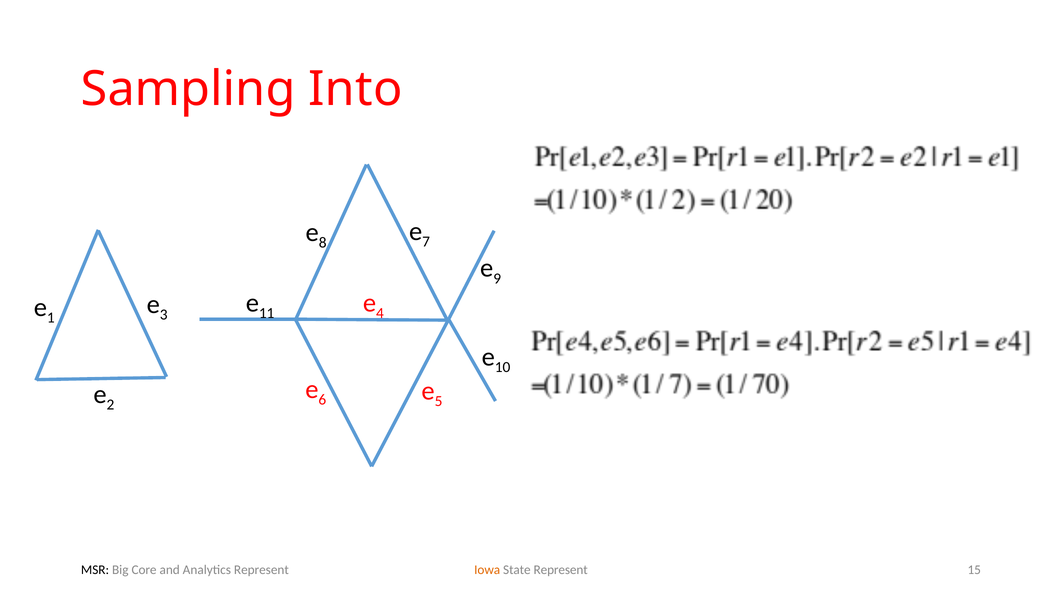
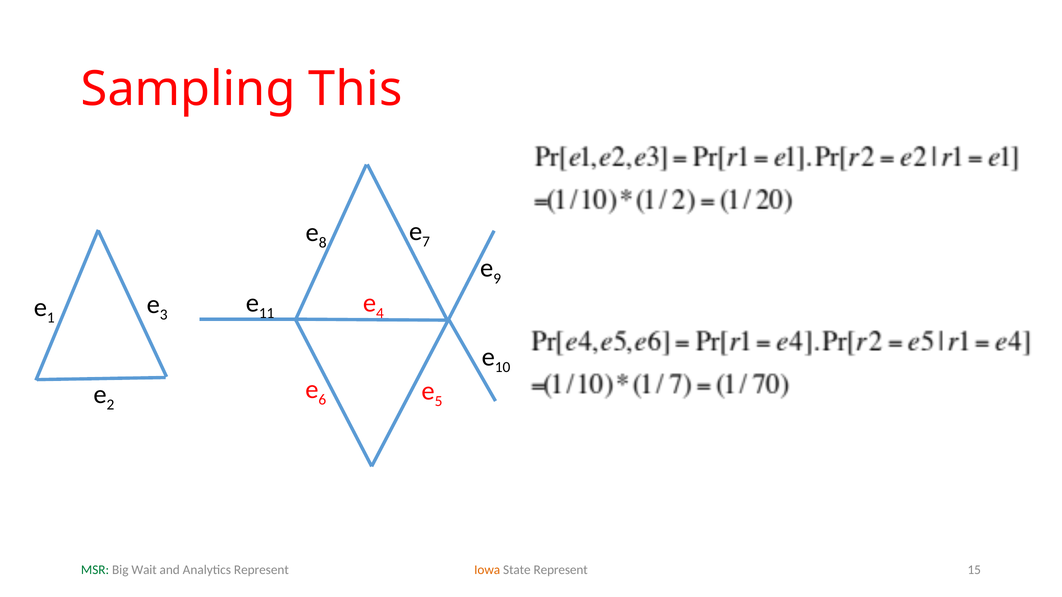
Into: Into -> This (355, 89)
MSR colour: black -> green (95, 570)
Core: Core -> Wait (144, 570)
